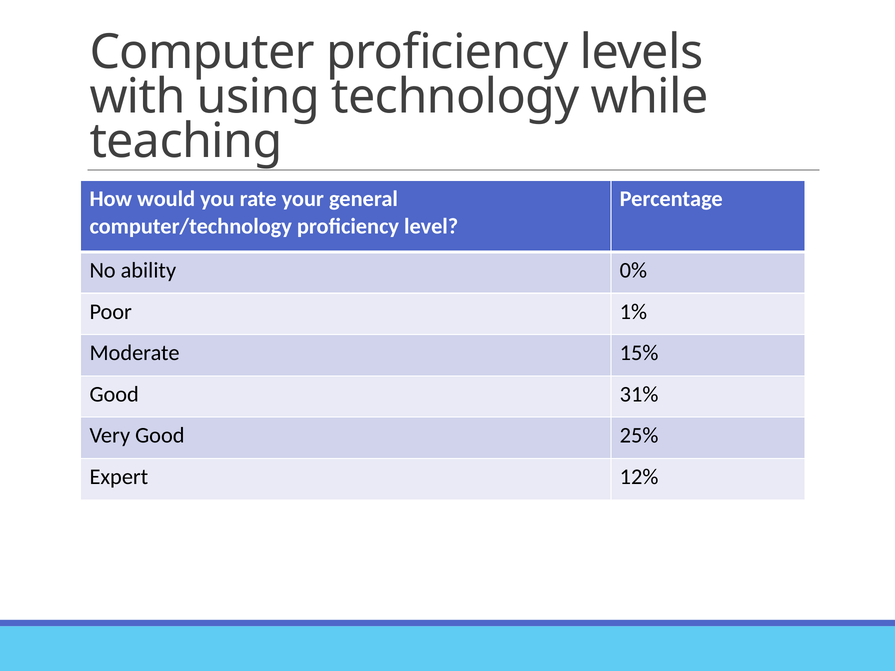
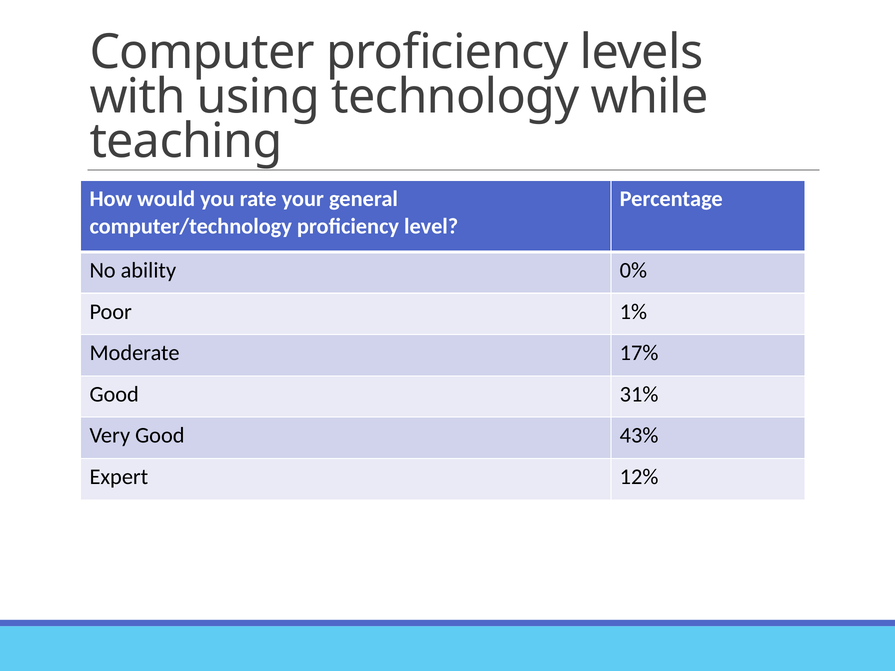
15%: 15% -> 17% (639, 353)
25%: 25% -> 43% (639, 436)
